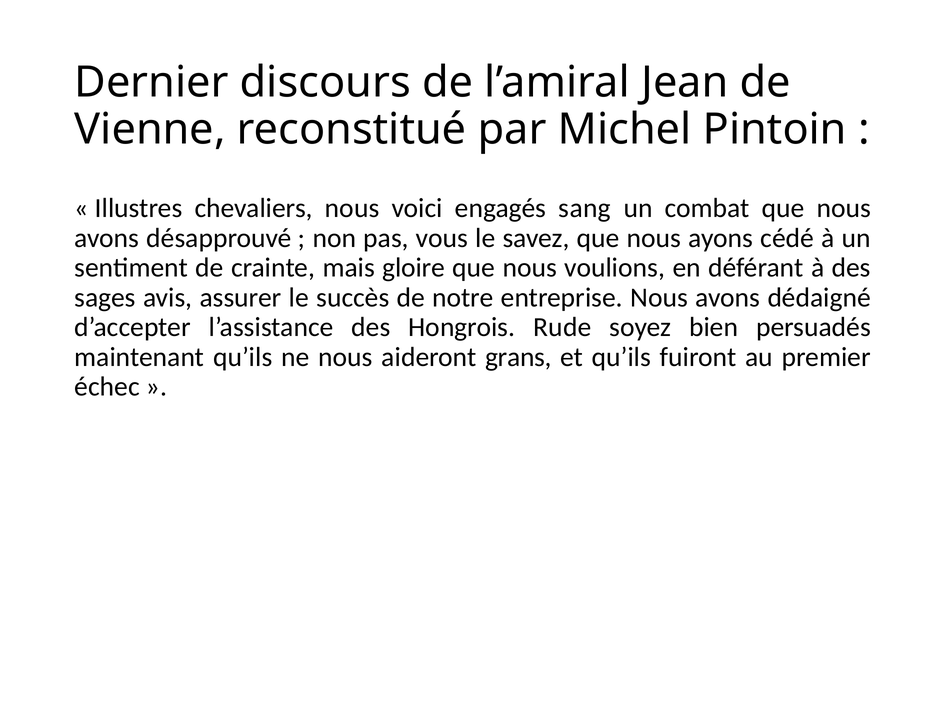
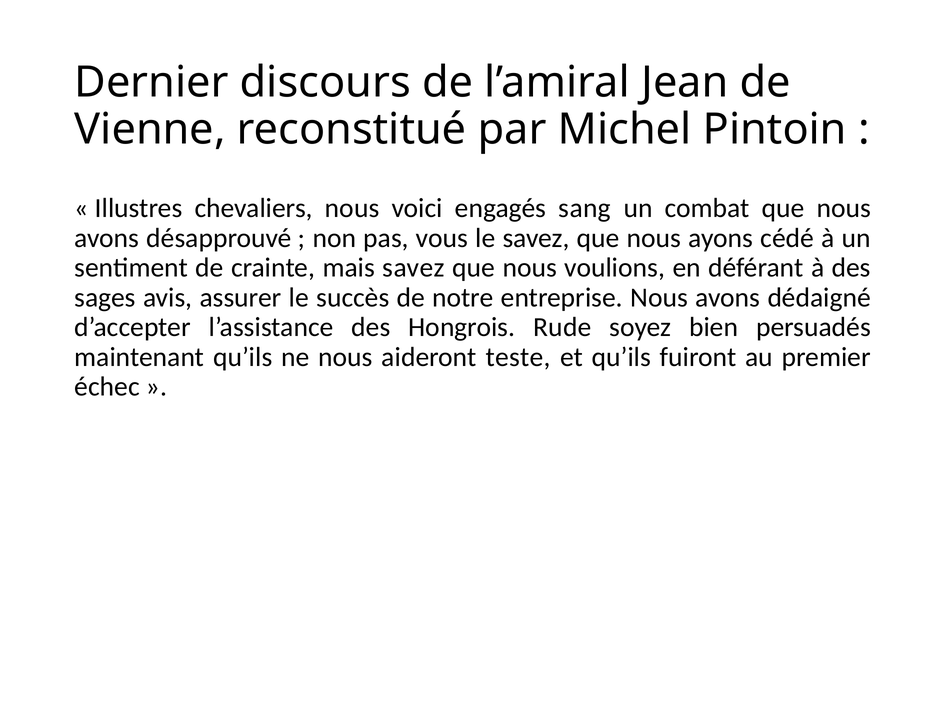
mais gloire: gloire -> savez (414, 268)
grans: grans -> teste (518, 357)
